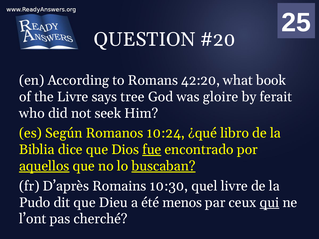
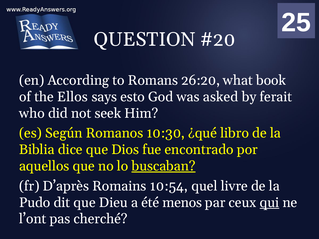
42:20: 42:20 -> 26:20 (201, 80)
the Livre: Livre -> Ellos (73, 97)
tree: tree -> esto (133, 97)
gloire: gloire -> asked (221, 97)
10:24: 10:24 -> 10:30 (166, 133)
fue underline: present -> none (152, 150)
aquellos underline: present -> none (44, 166)
10:30: 10:30 -> 10:54 (169, 186)
